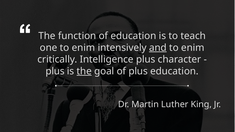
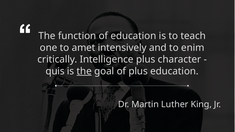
one to enim: enim -> amet (84, 48)
and underline: present -> none (158, 48)
plus: plus -> quis (55, 71)
